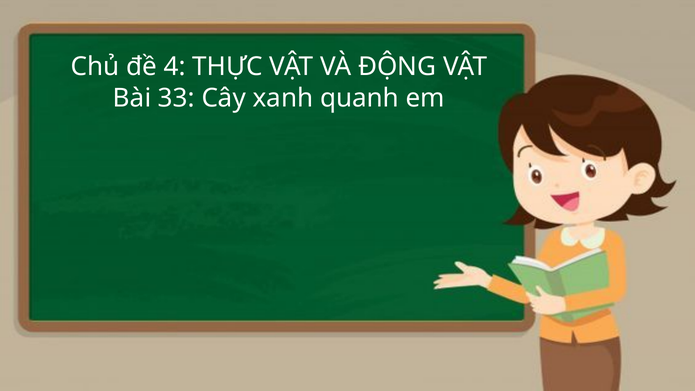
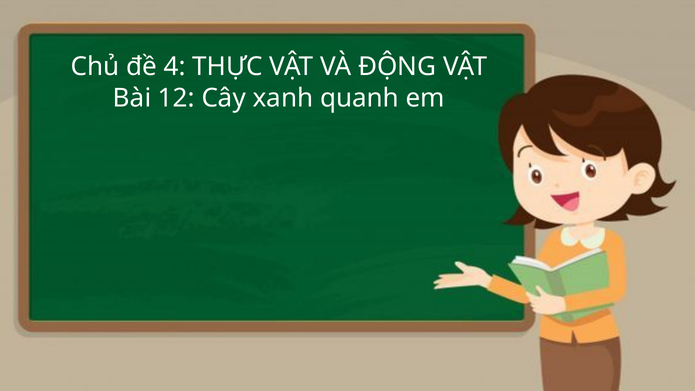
33: 33 -> 12 (176, 98)
